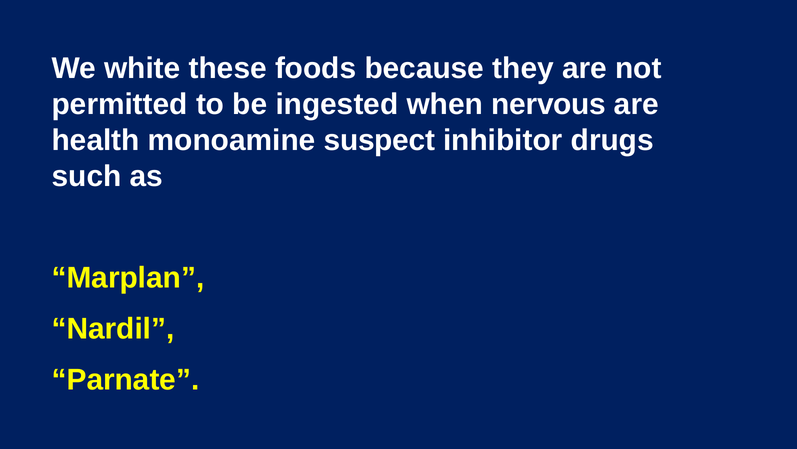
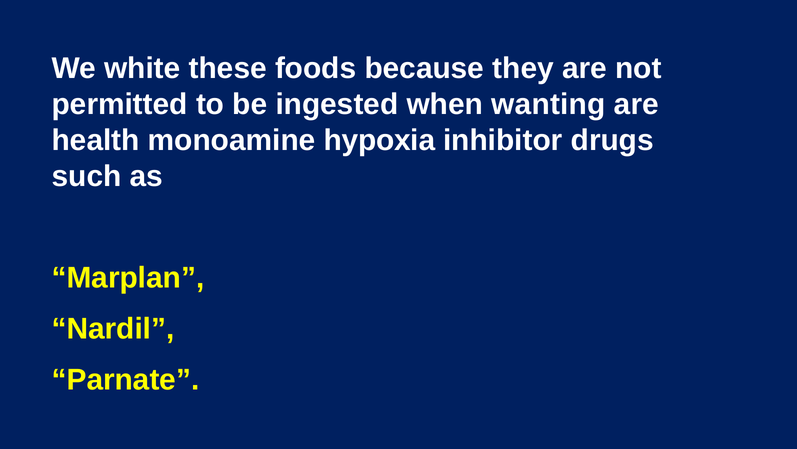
nervous: nervous -> wanting (548, 104)
suspect: suspect -> hypoxia (379, 140)
